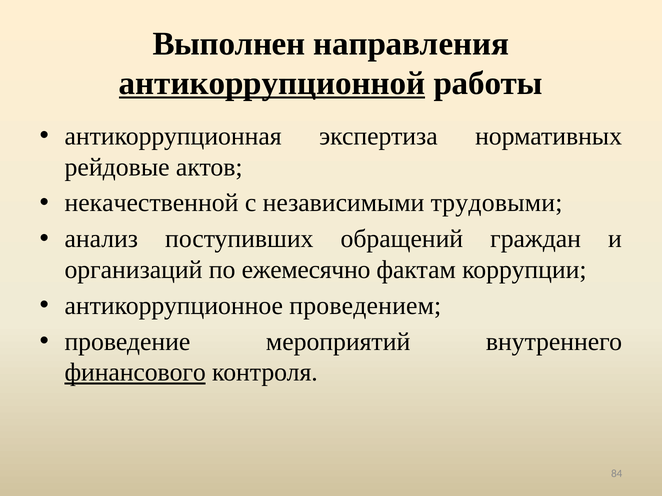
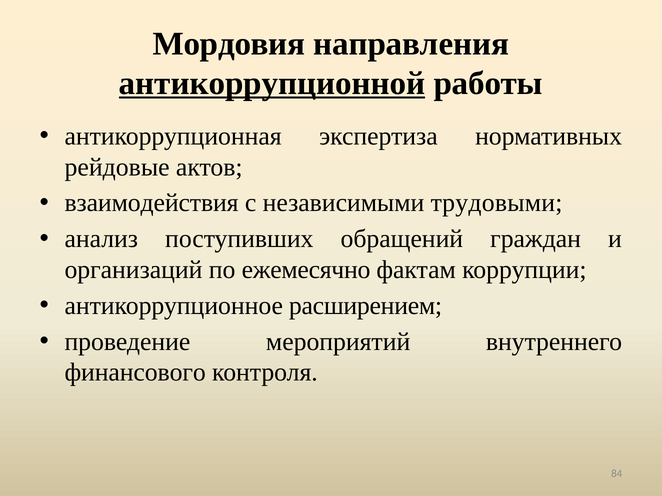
Выполнен: Выполнен -> Мордовия (229, 44)
некачественной: некачественной -> взаимодействия (152, 203)
проведением: проведением -> расширением (366, 306)
финансового underline: present -> none (135, 373)
